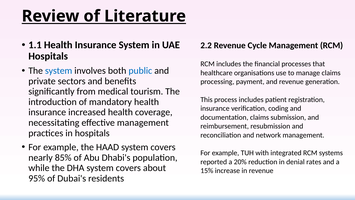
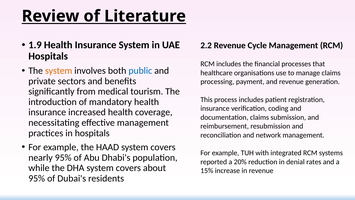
1.1: 1.1 -> 1.9 (35, 45)
system colour: blue -> orange (59, 71)
nearly 85%: 85% -> 95% (63, 157)
